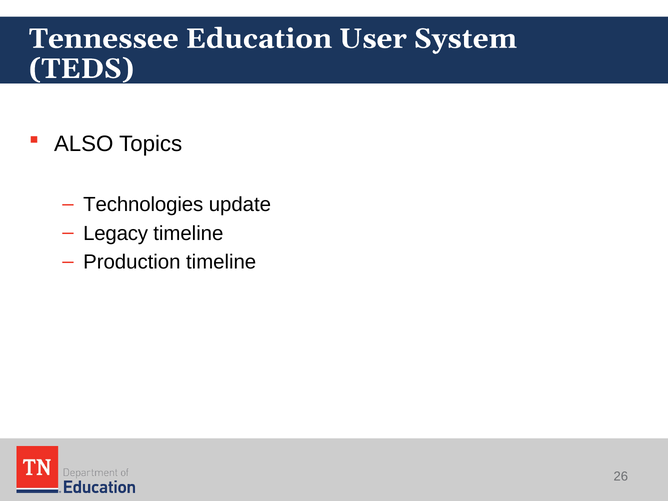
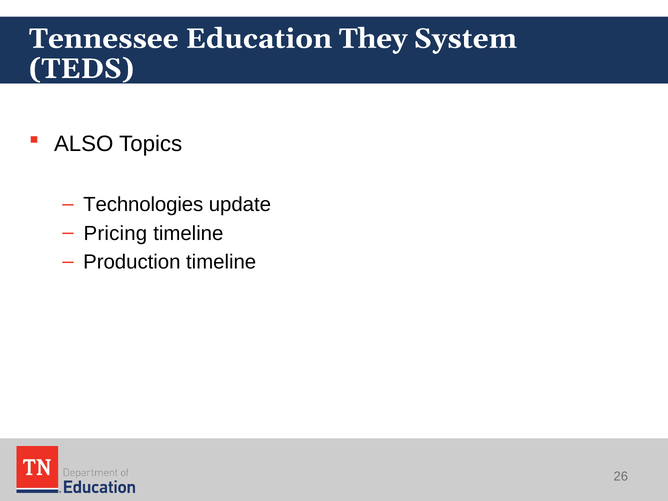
User: User -> They (373, 39)
Legacy: Legacy -> Pricing (115, 233)
